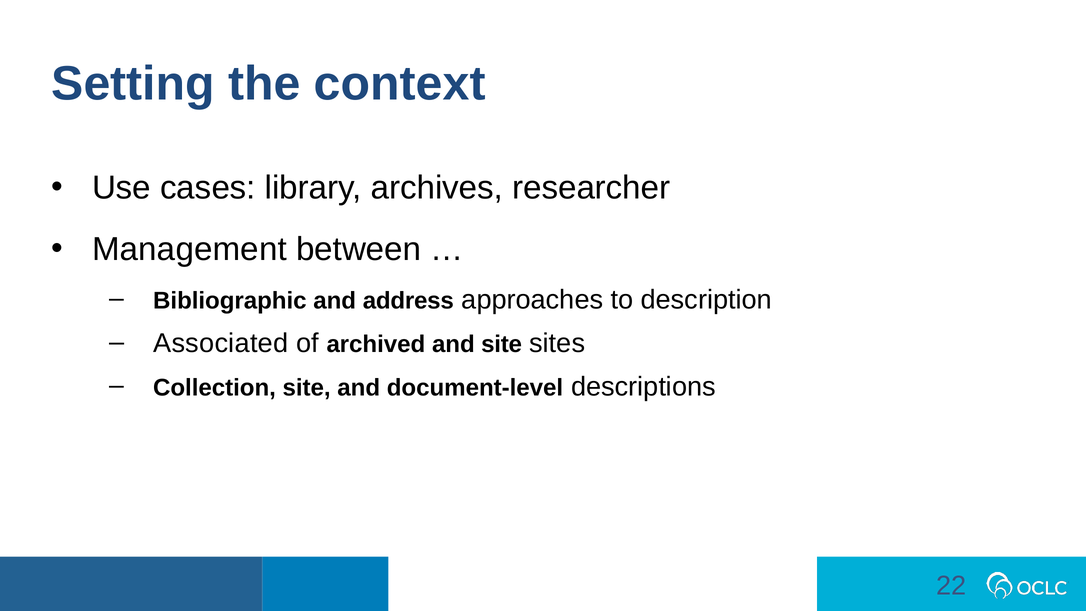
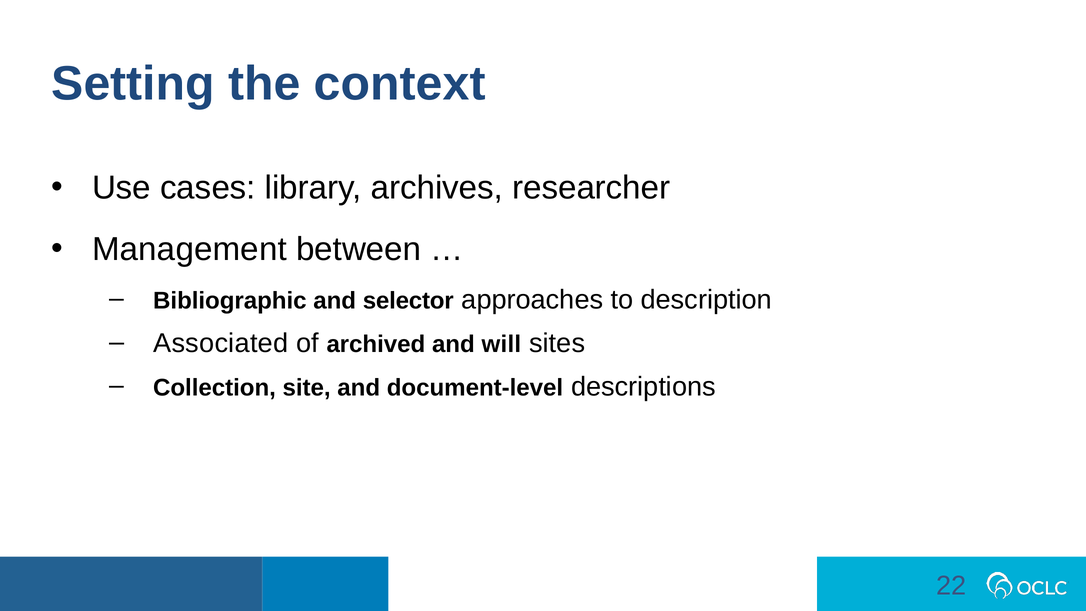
address: address -> selector (408, 301)
and site: site -> will (501, 344)
